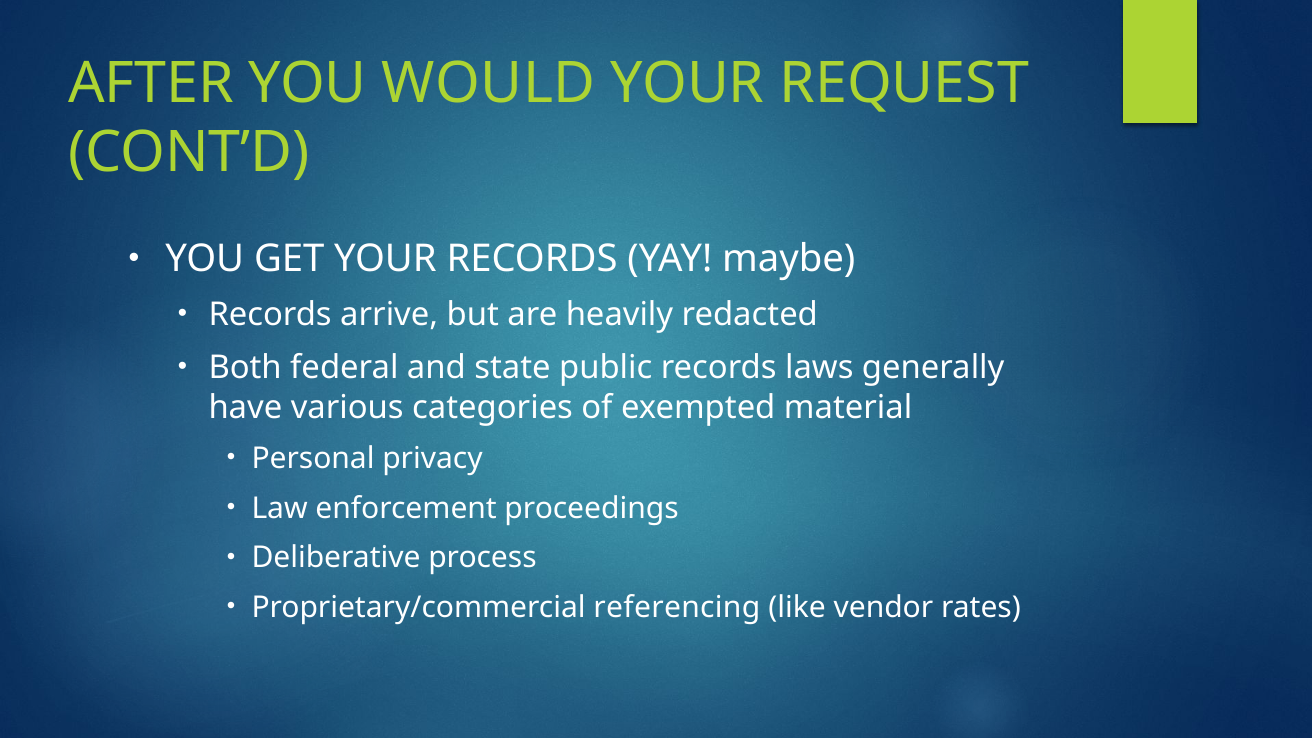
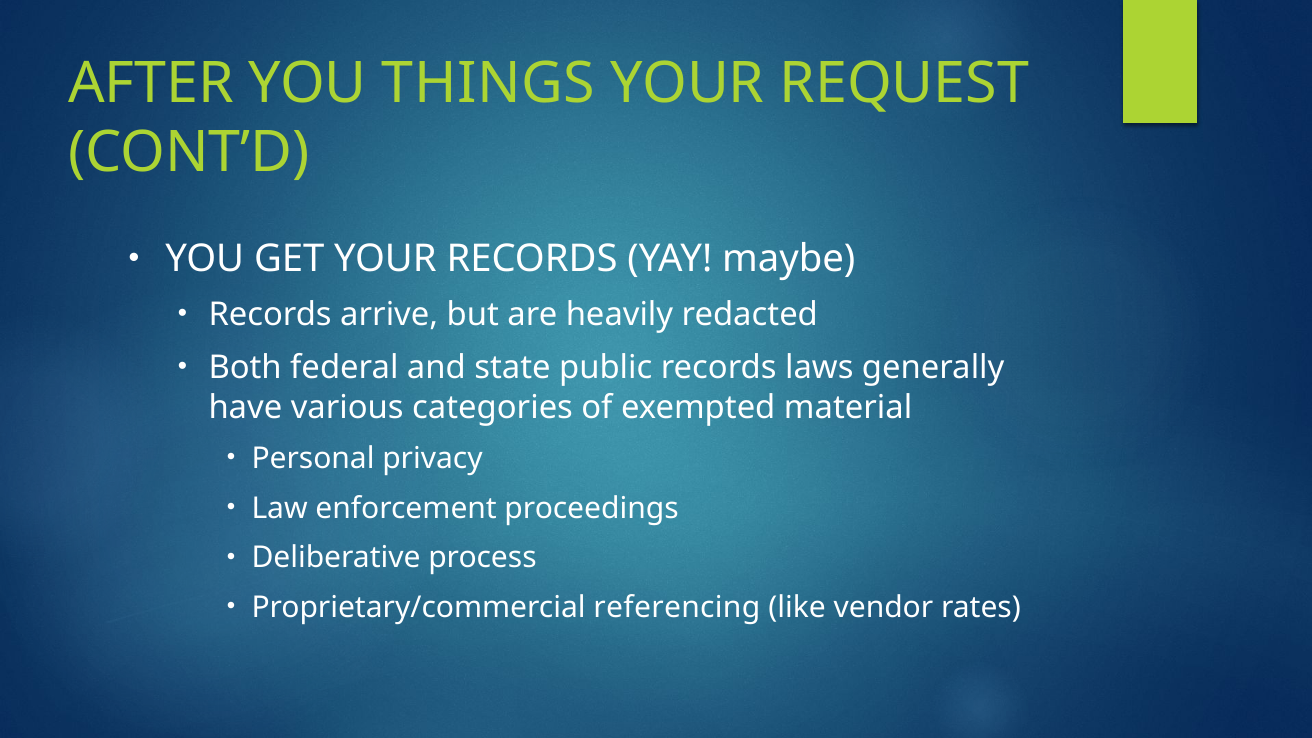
WOULD: WOULD -> THINGS (489, 84)
